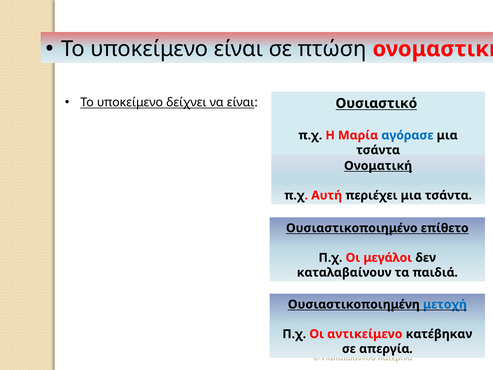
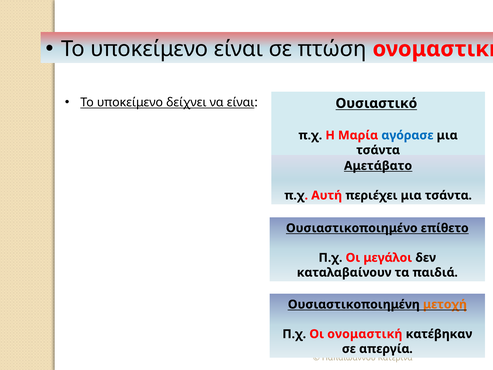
Ονοματική: Ονοματική -> Αμετάβατο (378, 166)
μετοχή colour: blue -> orange (445, 304)
Οι αντικείμενο: αντικείμενο -> ονομαστική (365, 334)
